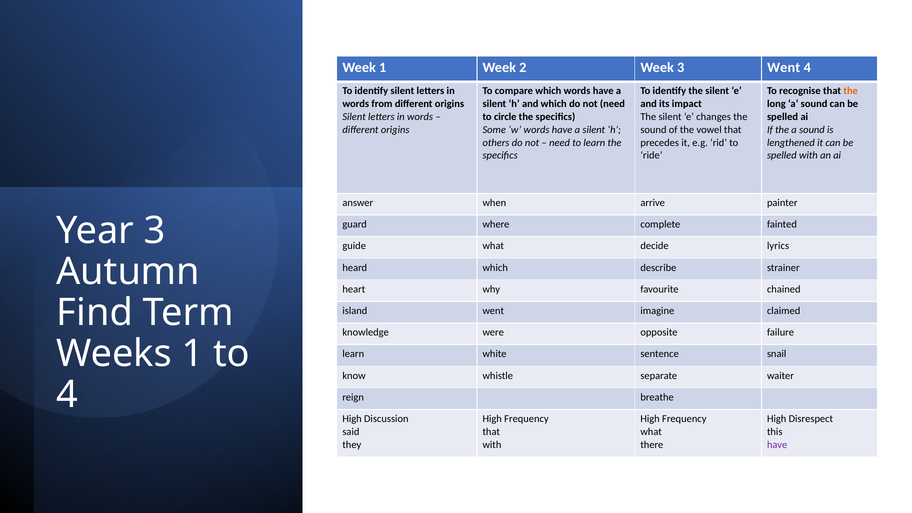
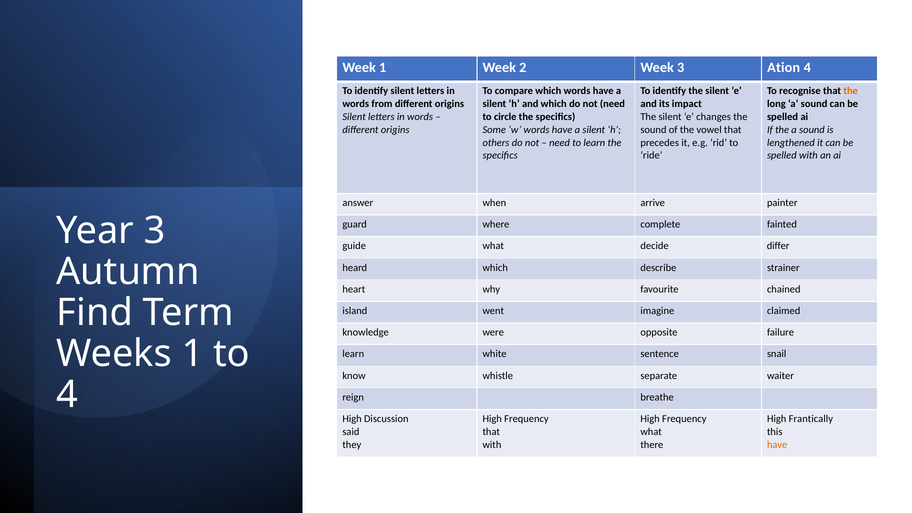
3 Went: Went -> Ation (784, 68)
lyrics: lyrics -> differ (778, 246)
Disrespect: Disrespect -> Frantically (811, 419)
have colour: purple -> orange (777, 445)
